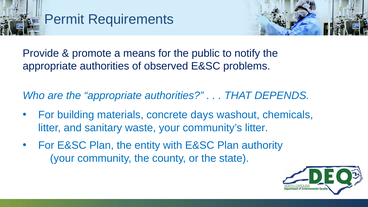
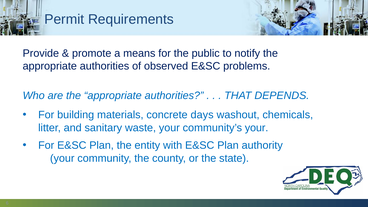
community’s litter: litter -> your (257, 128)
